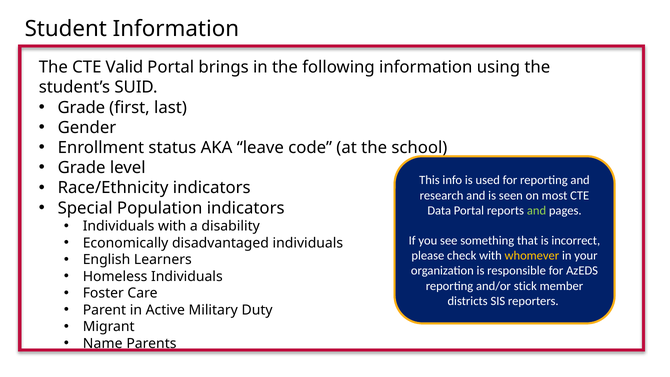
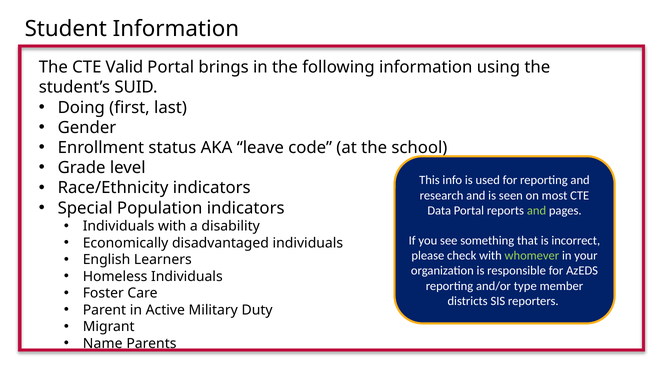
Grade: Grade -> Doing (81, 107)
whomever colour: yellow -> light green (532, 256)
stick: stick -> type (525, 286)
